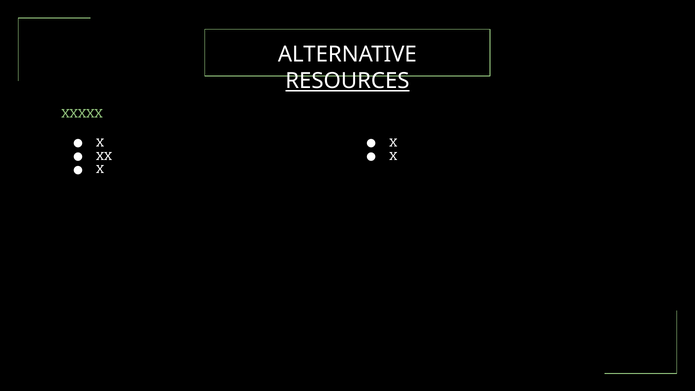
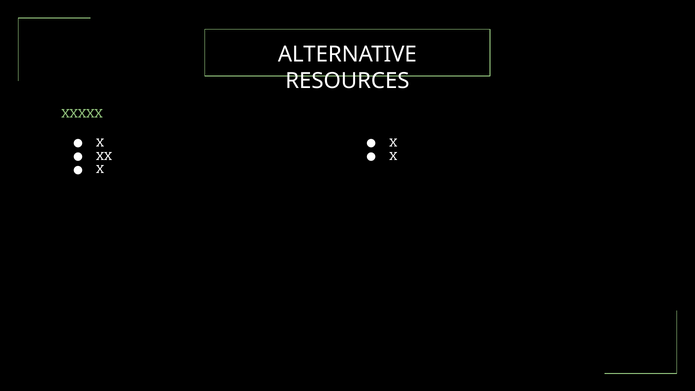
RESOURCES underline: present -> none (347, 81)
